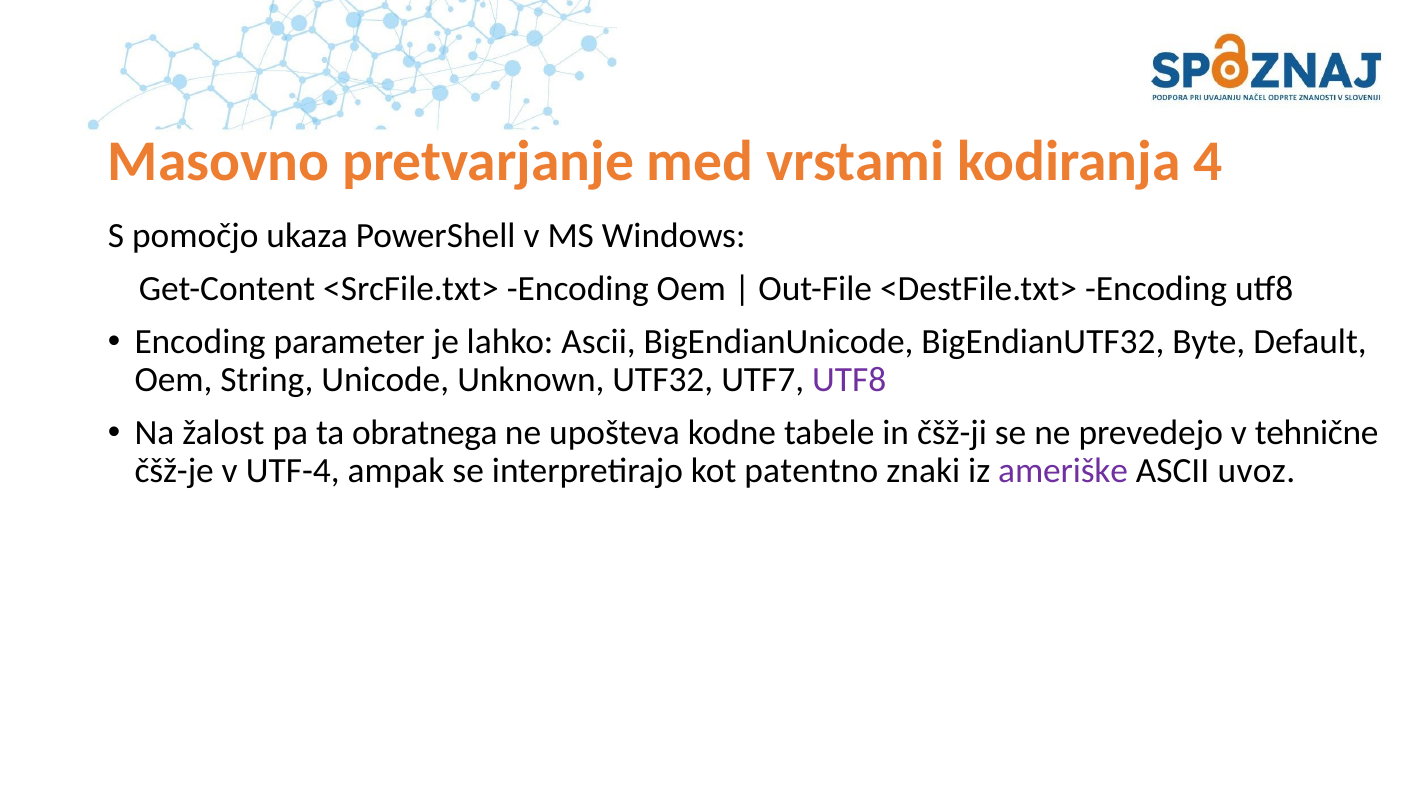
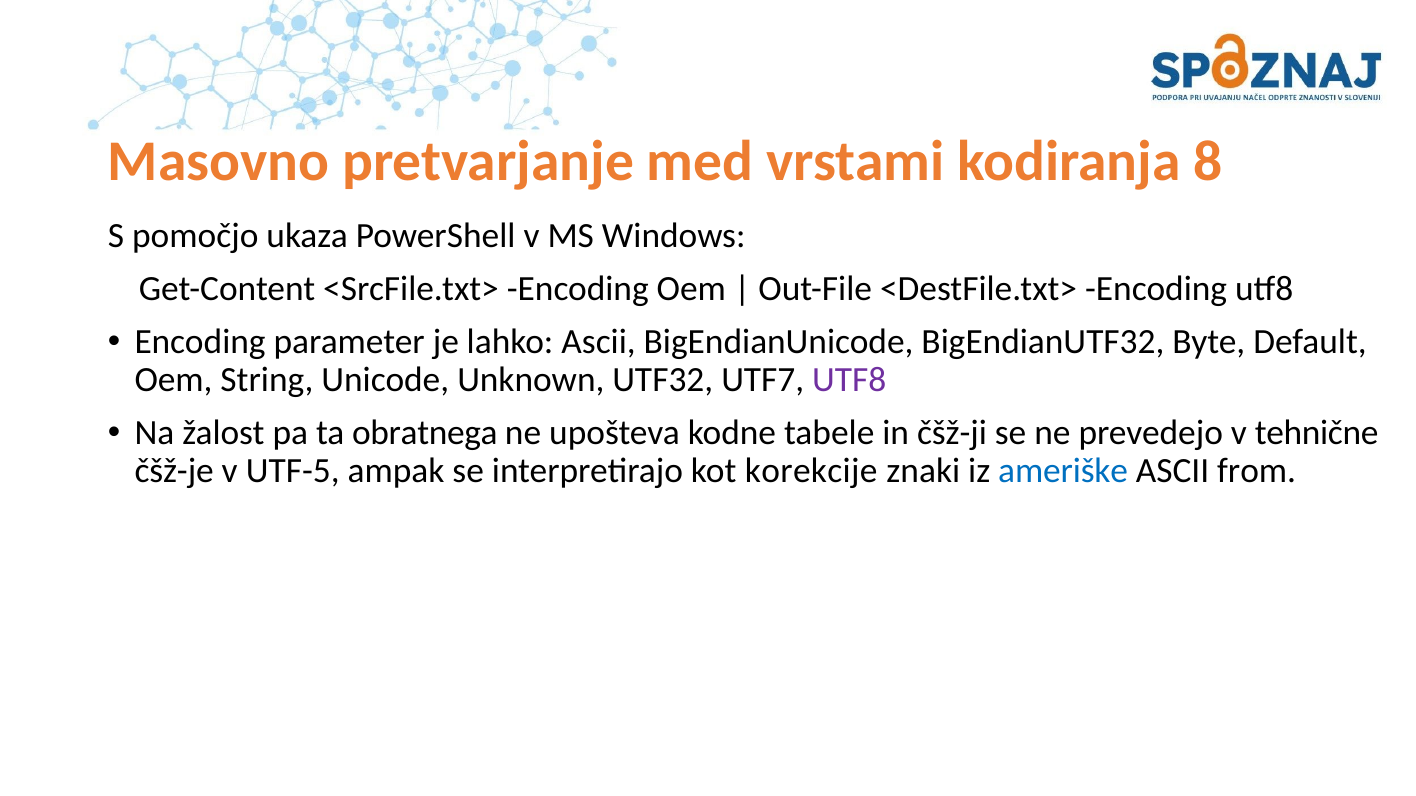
4: 4 -> 8 (1208, 161)
UTF-4: UTF-4 -> UTF-5 (293, 472)
patentno: patentno -> korekcije (811, 472)
ameriške colour: purple -> blue (1063, 472)
uvoz: uvoz -> from (1257, 472)
